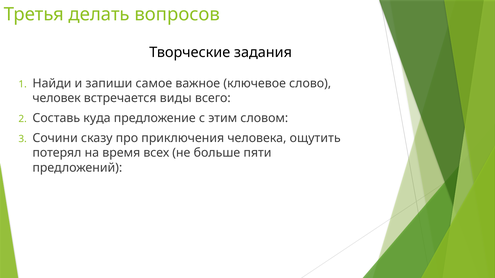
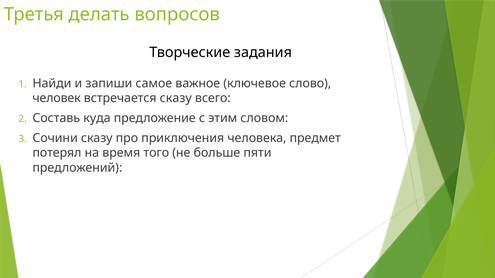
встречается виды: виды -> сказу (176, 98)
ощутить: ощутить -> предмет (315, 138)
всех: всех -> того (156, 153)
